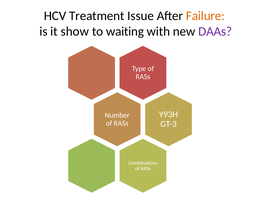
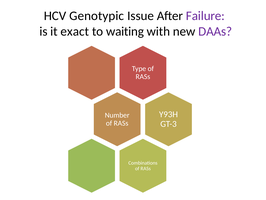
Treatment: Treatment -> Genotypic (97, 16)
Failure colour: orange -> purple (205, 16)
show: show -> exact (75, 31)
